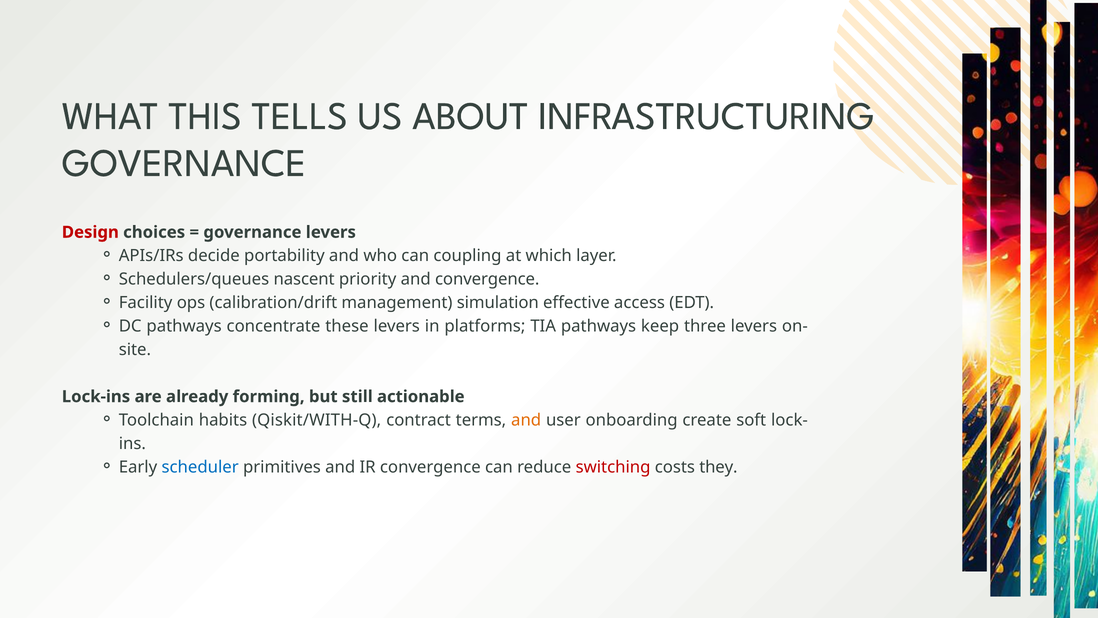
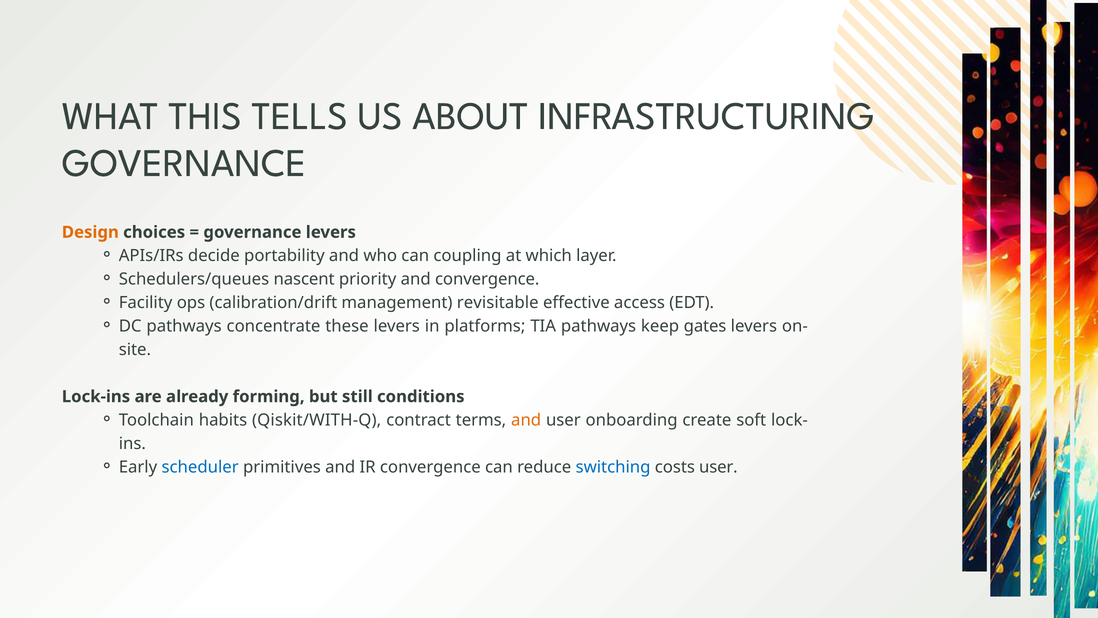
Design colour: red -> orange (90, 232)
simulation: simulation -> revisitable (498, 303)
three: three -> gates (705, 326)
actionable: actionable -> conditions (421, 396)
switching colour: red -> blue (613, 467)
costs they: they -> user (718, 467)
